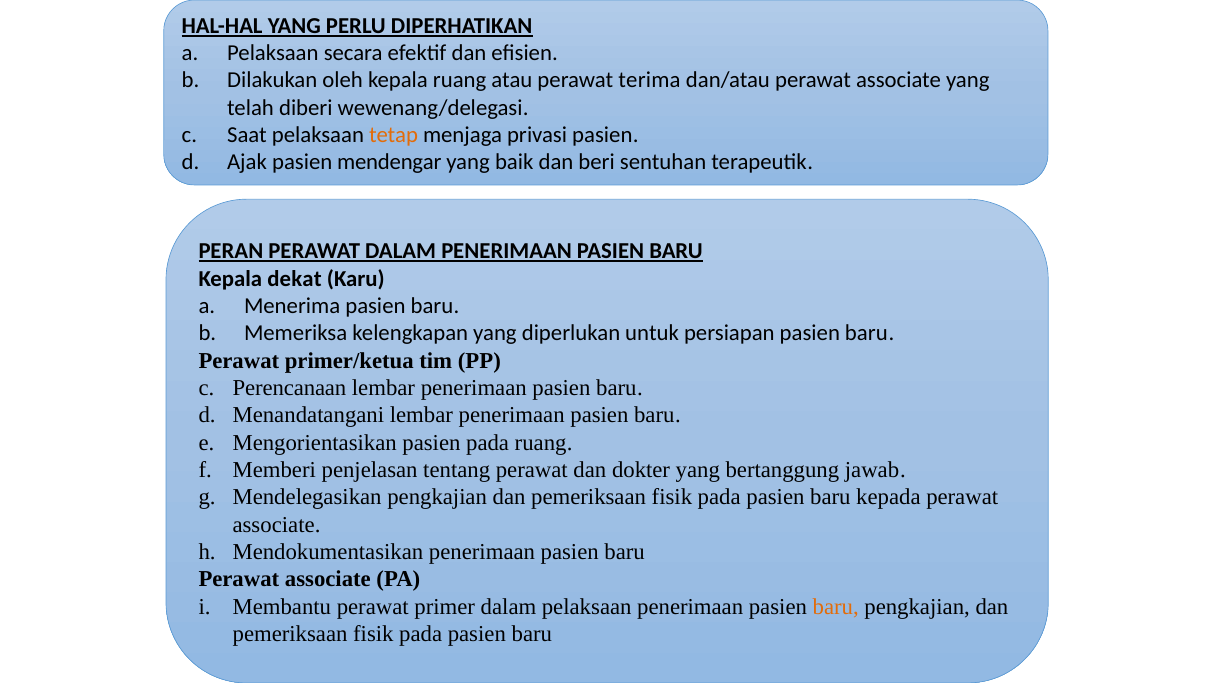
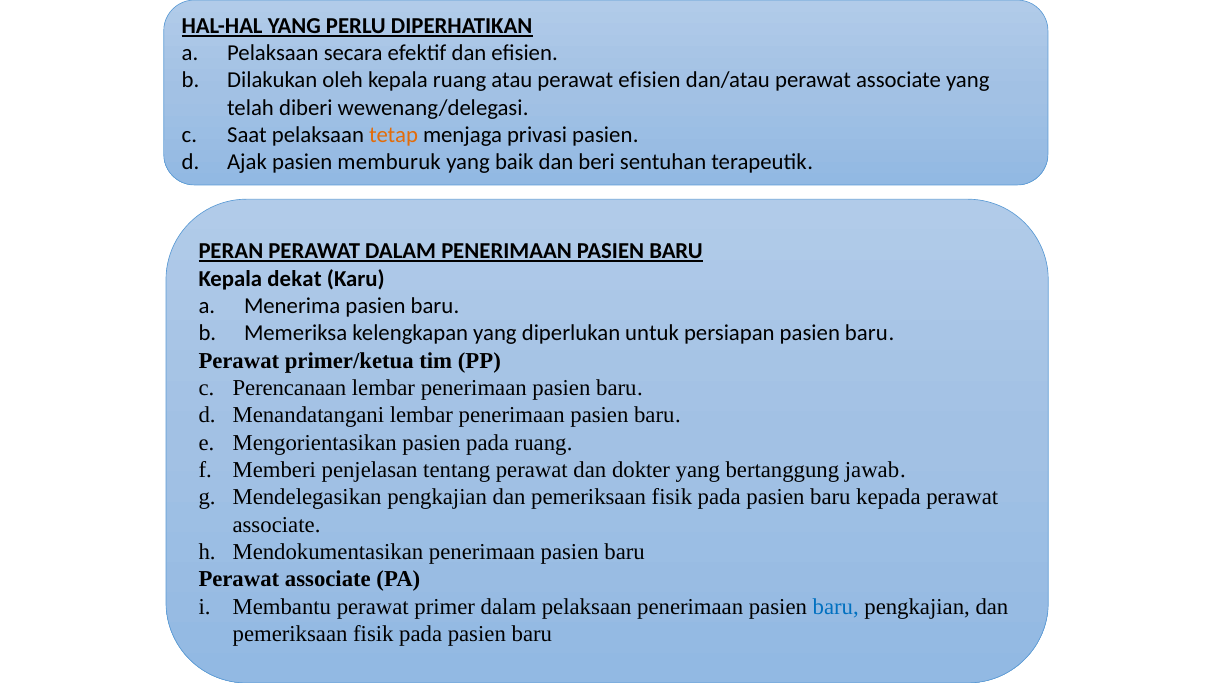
perawat terima: terima -> efisien (650, 80)
mendengar: mendengar -> memburuk (389, 162)
baru colour: orange -> blue (836, 606)
